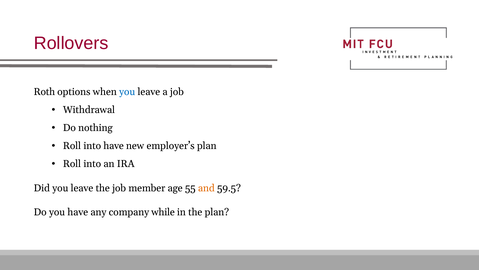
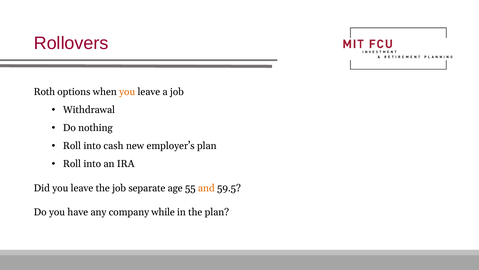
you colour: blue -> orange (127, 92)
into have: have -> cash (114, 146)
member: member -> separate (147, 188)
